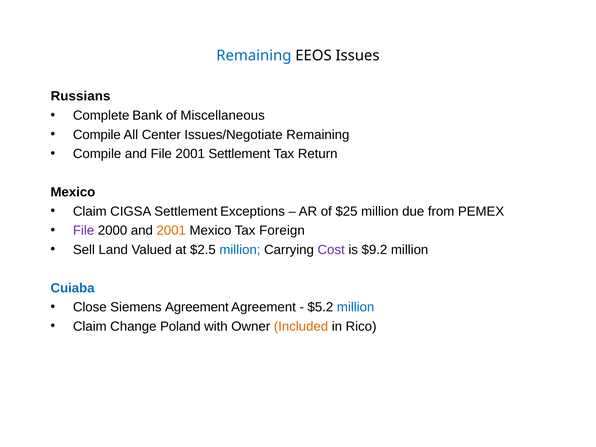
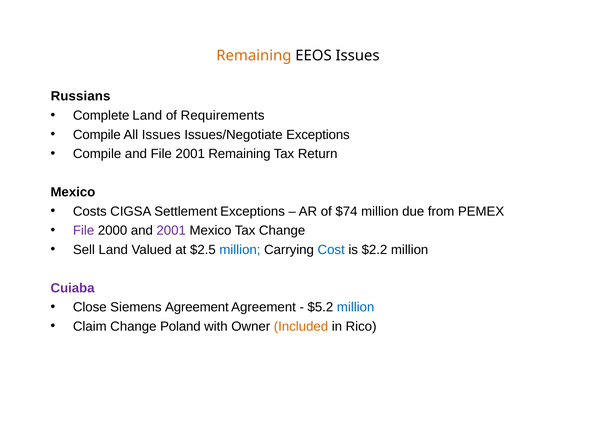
Remaining colour: blue -> orange (254, 56)
Complete Bank: Bank -> Land (147, 115)
Miscellaneous: Miscellaneous -> Requirements (223, 115)
All Center: Center -> Issues (161, 135)
Issues/Negotiate Remaining: Remaining -> Exceptions (318, 135)
2001 Settlement: Settlement -> Remaining (239, 154)
Claim: Claim -> Costs (90, 211)
$25: $25 -> $74 (346, 211)
2001 colour: orange -> purple (171, 230)
Tax Foreign: Foreign -> Change (282, 230)
Cost colour: purple -> blue (331, 250)
$9.2: $9.2 -> $2.2 (374, 250)
Cuiaba colour: blue -> purple (73, 288)
